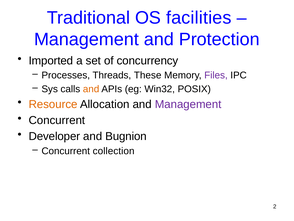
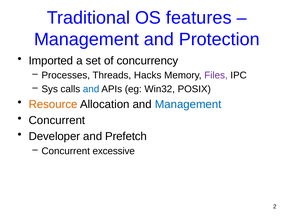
facilities: facilities -> features (199, 18)
These: These -> Hacks (148, 75)
and colour: orange -> blue (91, 89)
Management colour: purple -> blue (188, 104)
Bugnion: Bugnion -> Prefetch (126, 136)
collection: collection -> excessive (114, 151)
